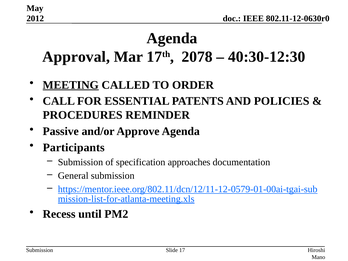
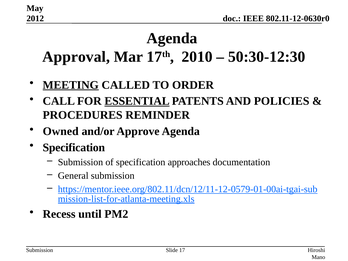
2078: 2078 -> 2010 (197, 57)
40:30-12:30: 40:30-12:30 -> 50:30-12:30 (267, 57)
ESSENTIAL underline: none -> present (137, 101)
Passive: Passive -> Owned (61, 131)
Participants: Participants -> Specification (74, 148)
